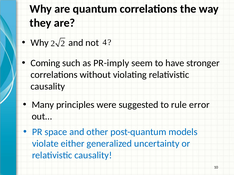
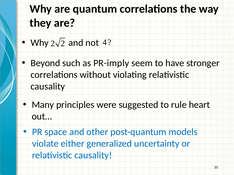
Coming: Coming -> Beyond (45, 63)
error: error -> heart (199, 105)
